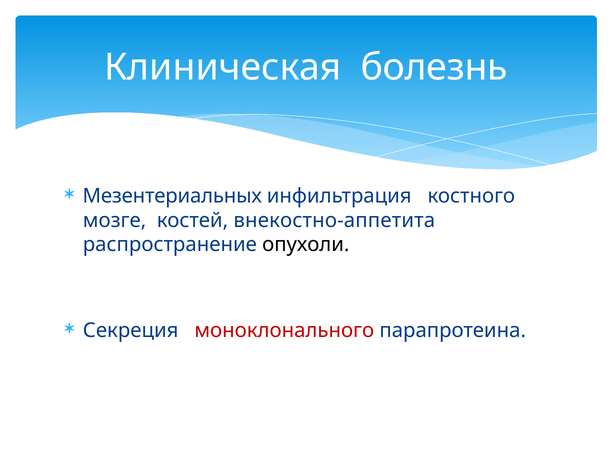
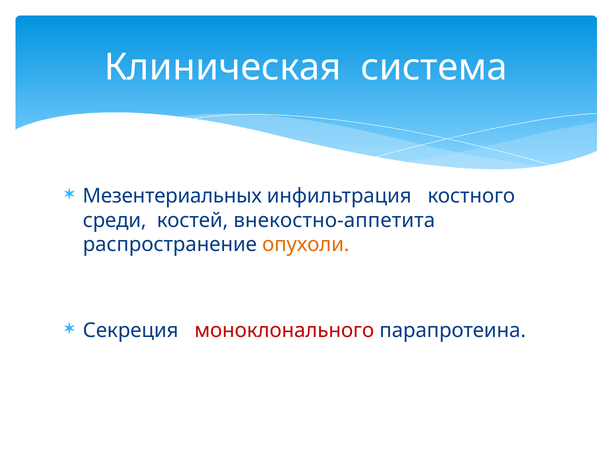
болезнь: болезнь -> система (434, 67)
мозге: мозге -> среди (115, 220)
опухоли colour: black -> orange (306, 245)
